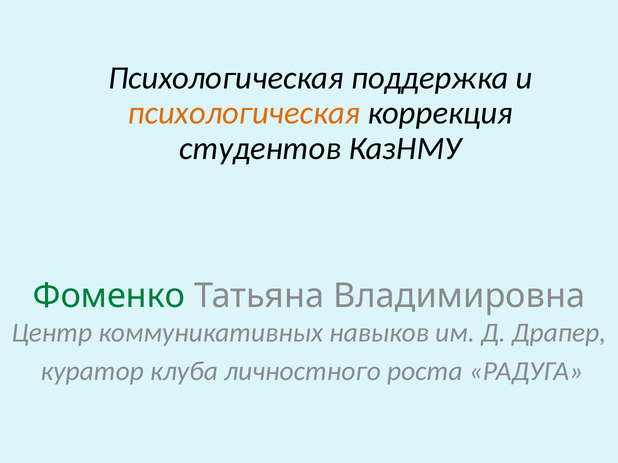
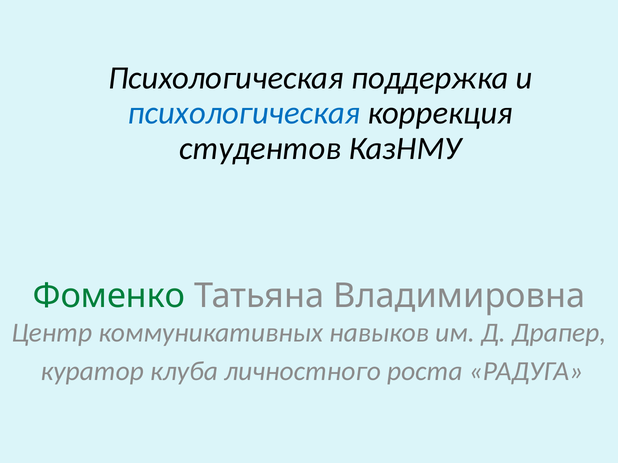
психологическая colour: orange -> blue (244, 113)
